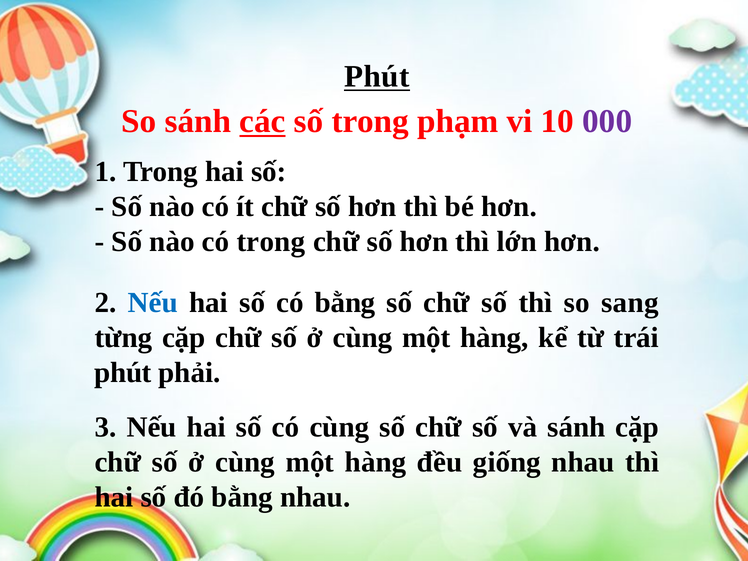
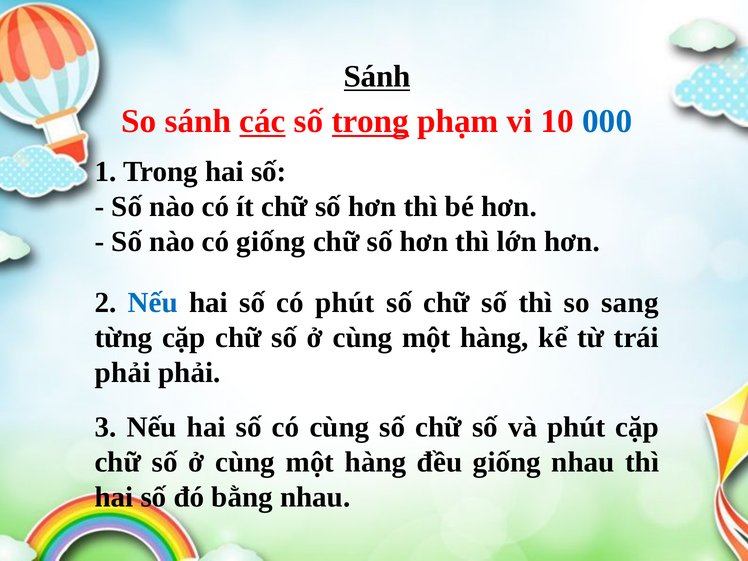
Phút: Phút -> Sánh (377, 77)
trong underline: none -> present (370, 121)
000 colour: purple -> blue (607, 121)
có trong: trong -> giống (271, 242)
có bằng: bằng -> phút (345, 303)
phút: phút -> phải (123, 372)
và sánh: sánh -> phút (576, 427)
